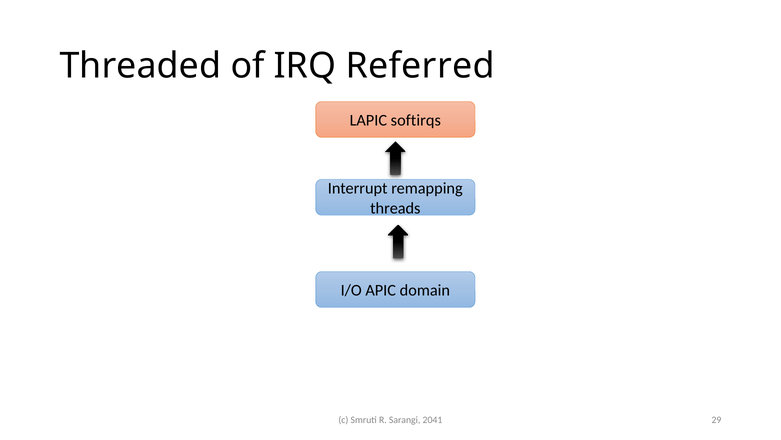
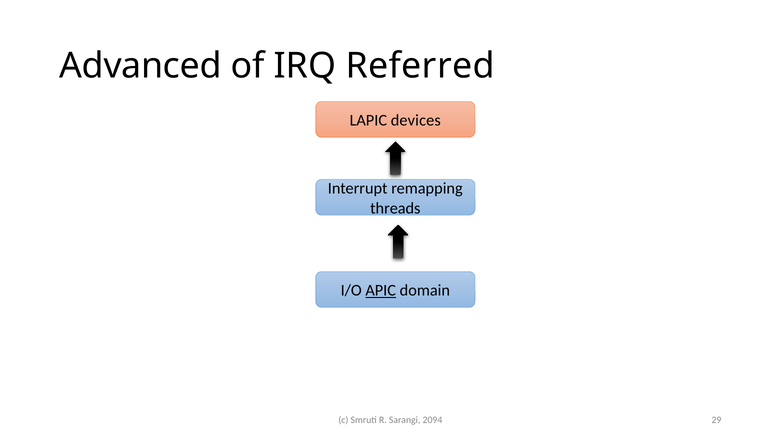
Threaded: Threaded -> Advanced (141, 66)
softirqs: softirqs -> devices (416, 120)
APIC underline: none -> present (381, 290)
2041: 2041 -> 2094 (432, 419)
